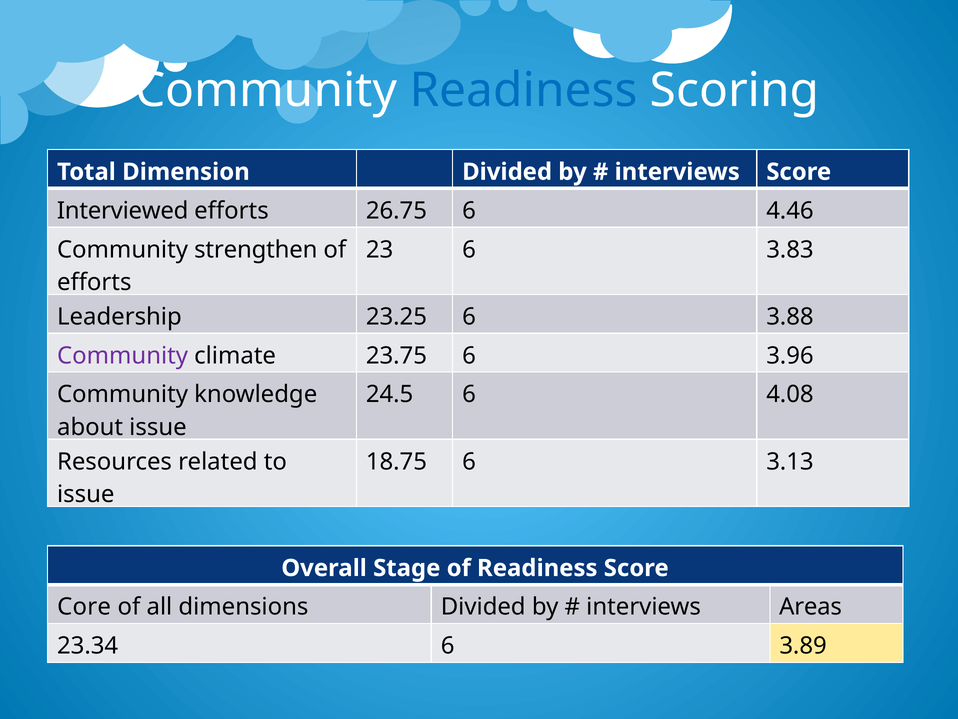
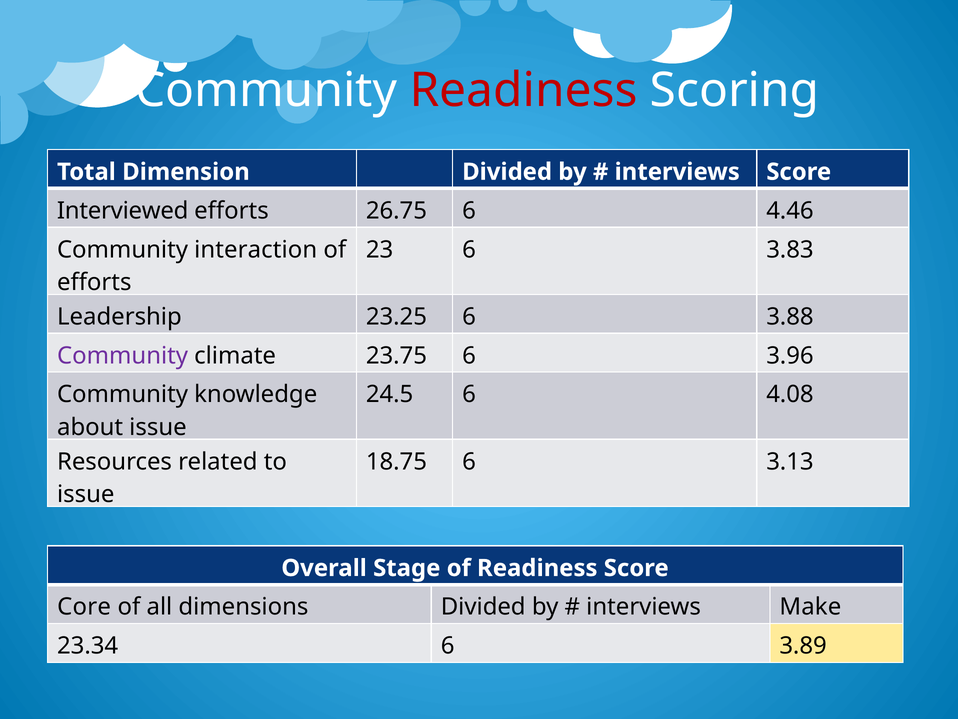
Readiness colour: blue -> red (524, 90)
strengthen: strengthen -> interaction (256, 249)
Areas: Areas -> Make (810, 607)
